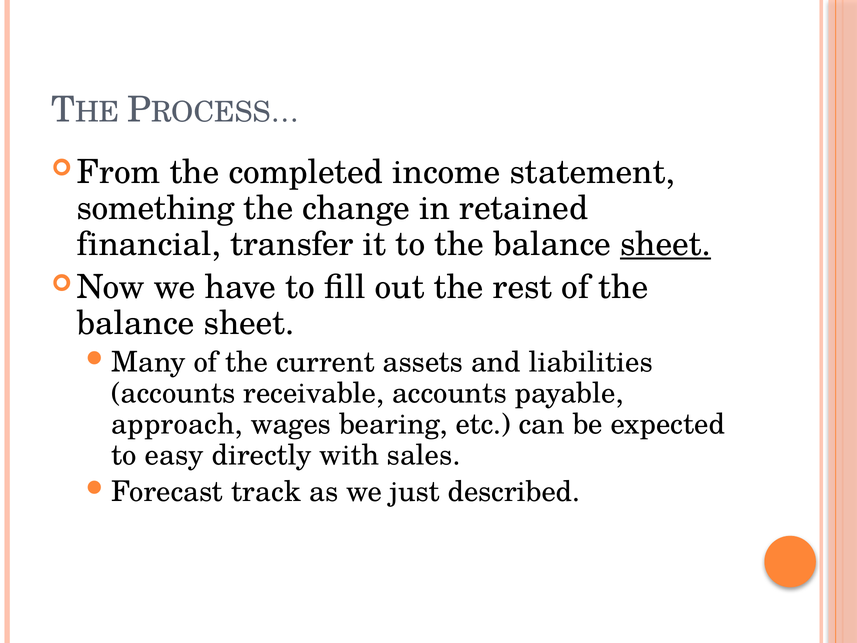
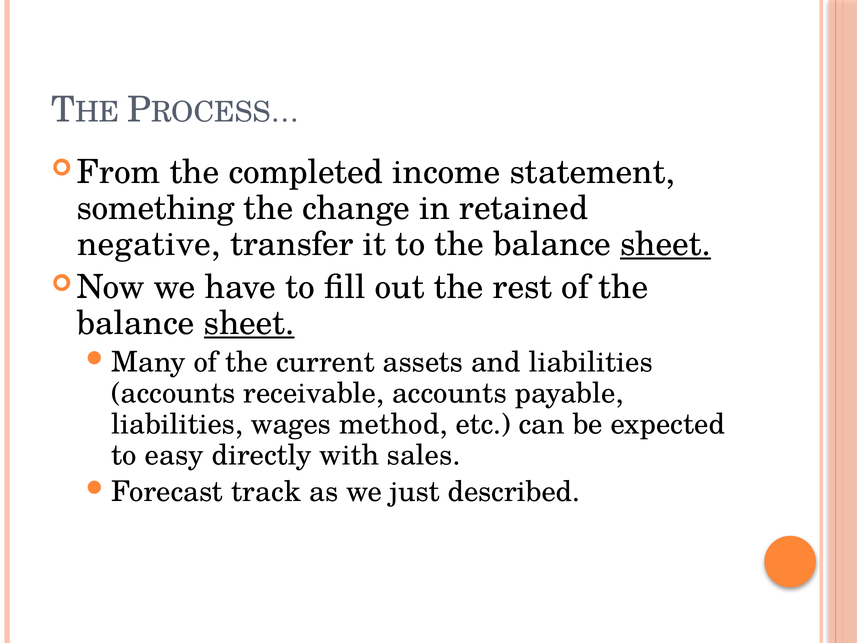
financial: financial -> negative (149, 244)
sheet underline: none -> present (249, 323)
approach: approach -> liabilities (177, 424)
bearing: bearing -> method (393, 424)
